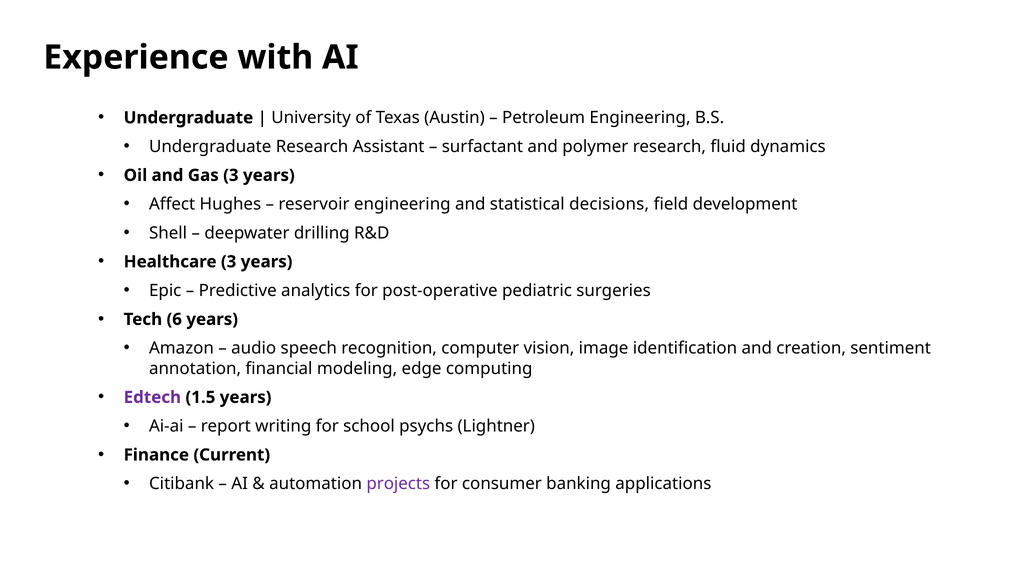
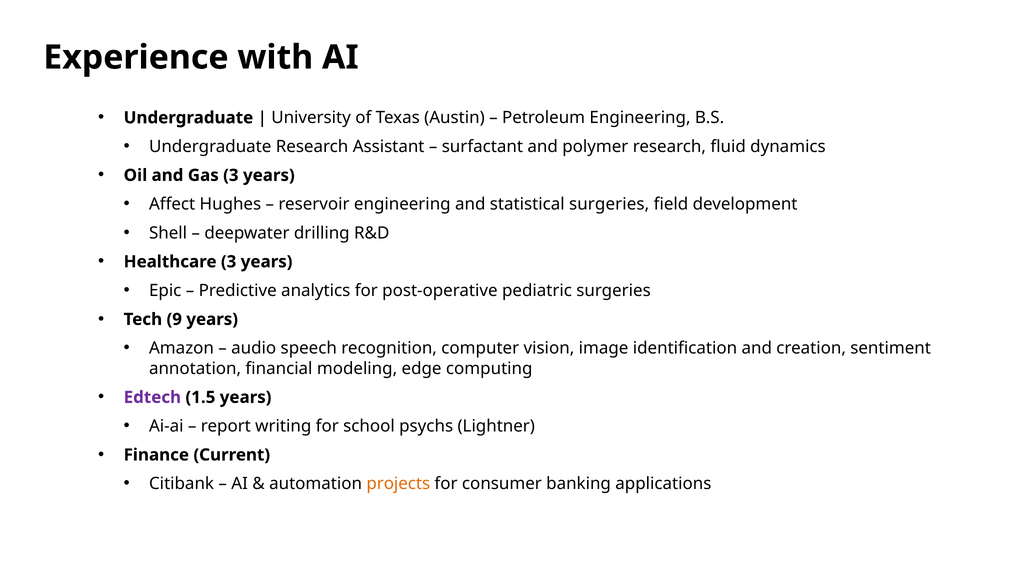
statistical decisions: decisions -> surgeries (609, 204)
6: 6 -> 9 (174, 319)
projects colour: purple -> orange (398, 484)
